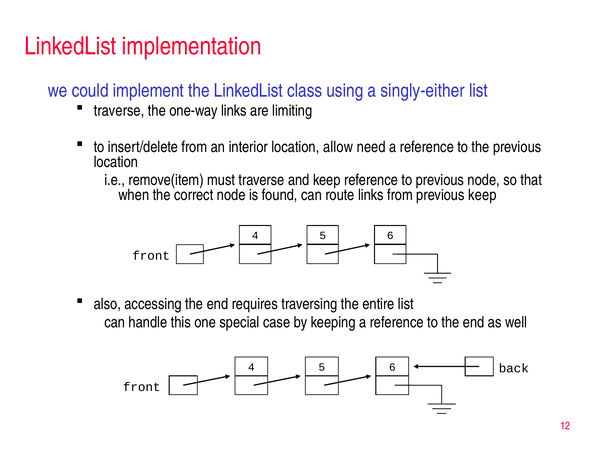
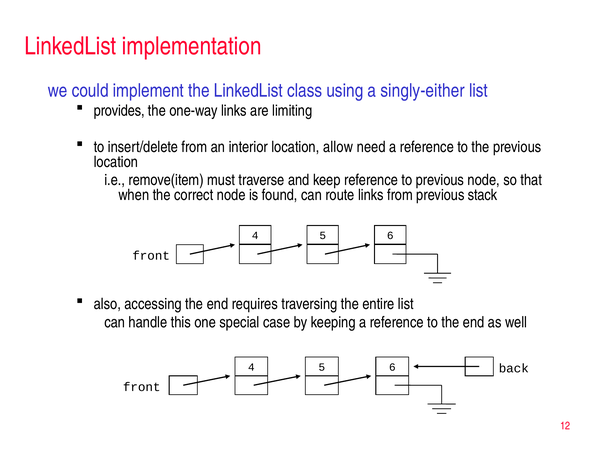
traverse: traverse -> provides (119, 111)
previous keep: keep -> stack (483, 195)
